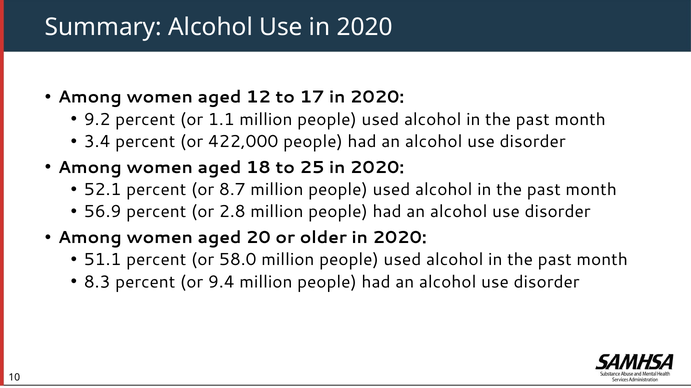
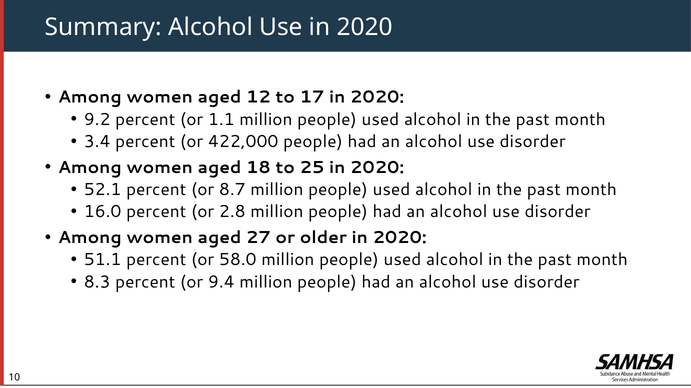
56.9: 56.9 -> 16.0 (103, 212)
20: 20 -> 27 (258, 238)
